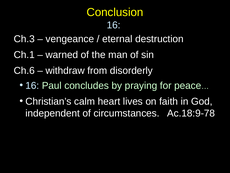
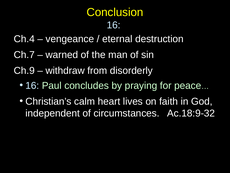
Ch.3: Ch.3 -> Ch.4 (24, 39)
Ch.1: Ch.1 -> Ch.7 (24, 55)
Ch.6: Ch.6 -> Ch.9 (24, 70)
Ac.18:9-78: Ac.18:9-78 -> Ac.18:9-32 (191, 113)
